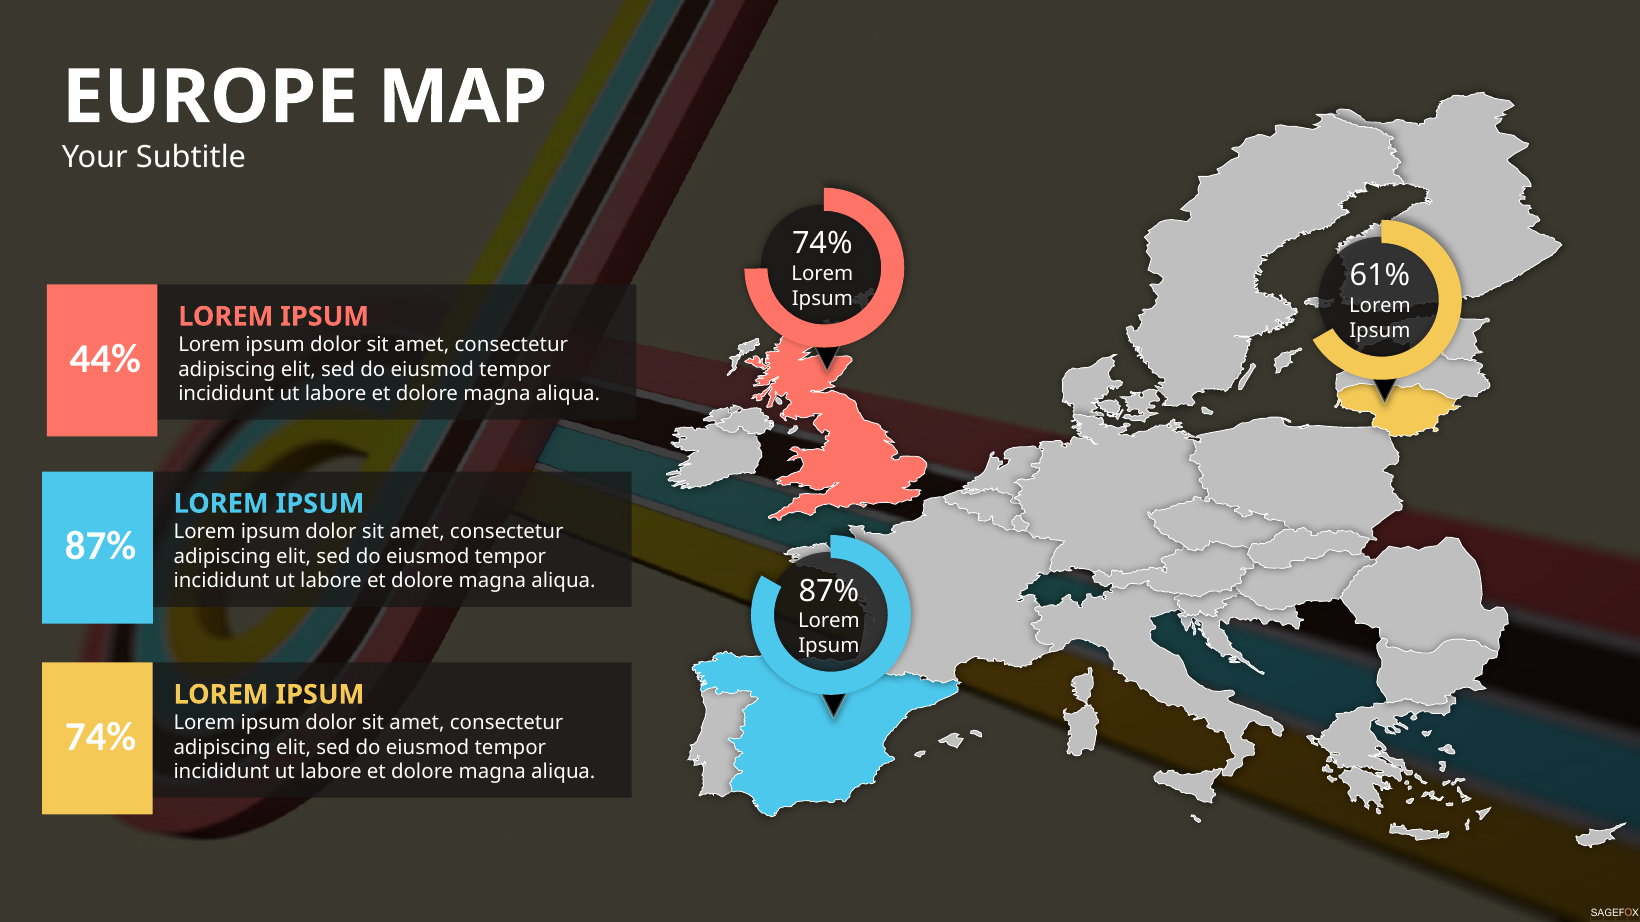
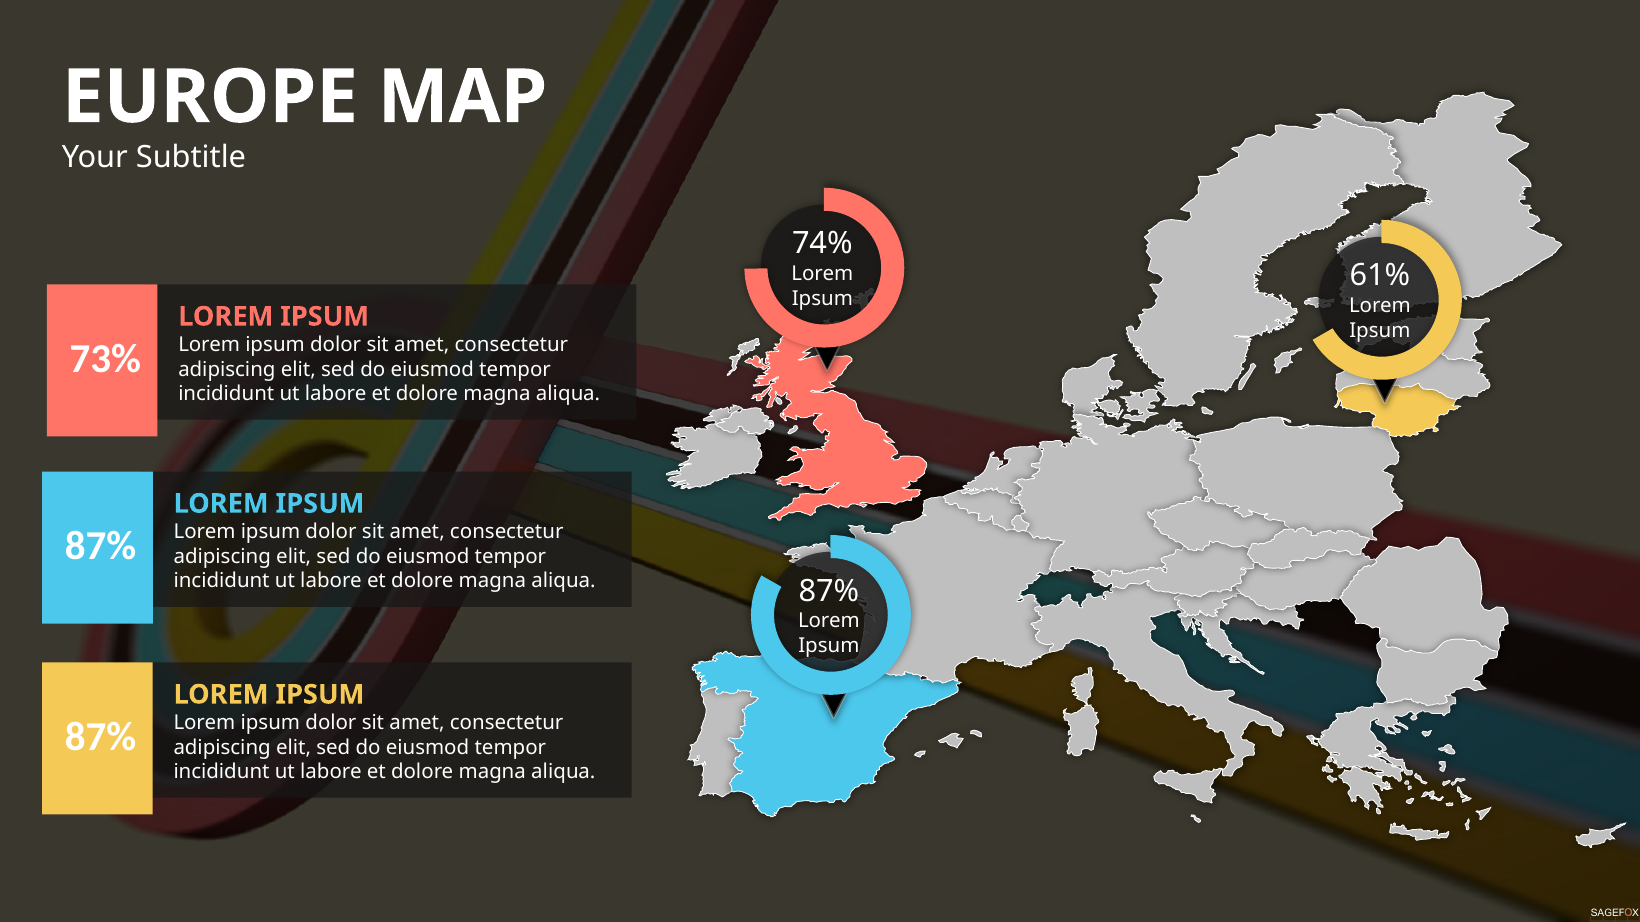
44%: 44% -> 73% (105, 359)
74%: 74% -> 87% (101, 737)
